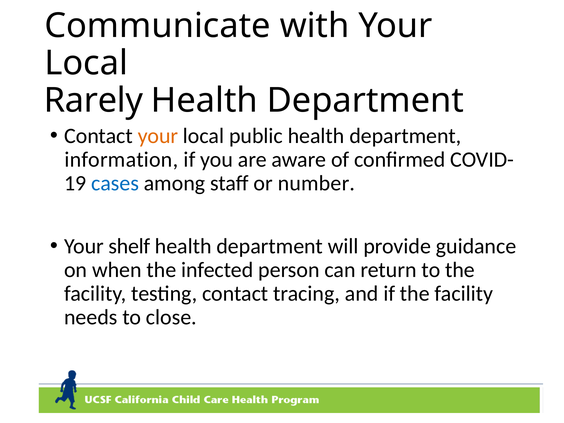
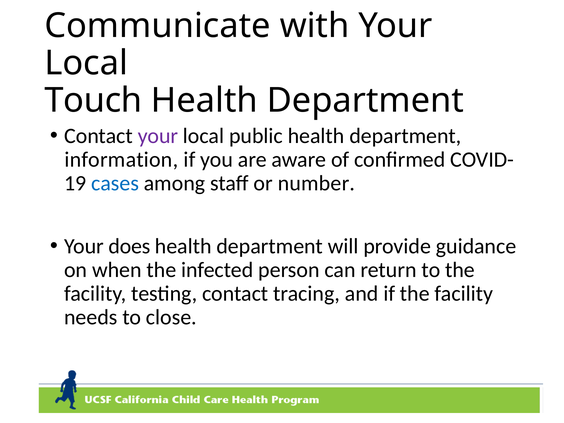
Rarely: Rarely -> Touch (93, 100)
your colour: orange -> purple (158, 136)
shelf: shelf -> does (129, 246)
